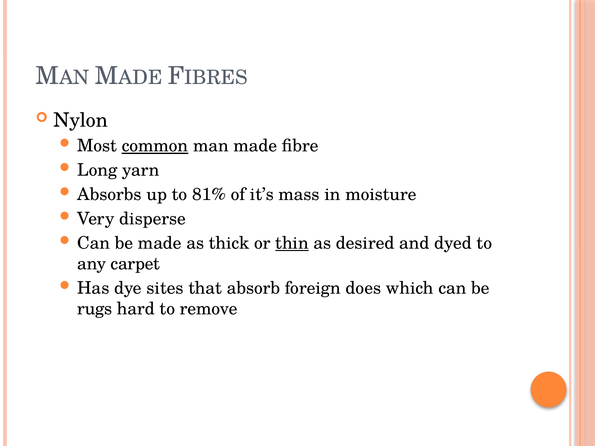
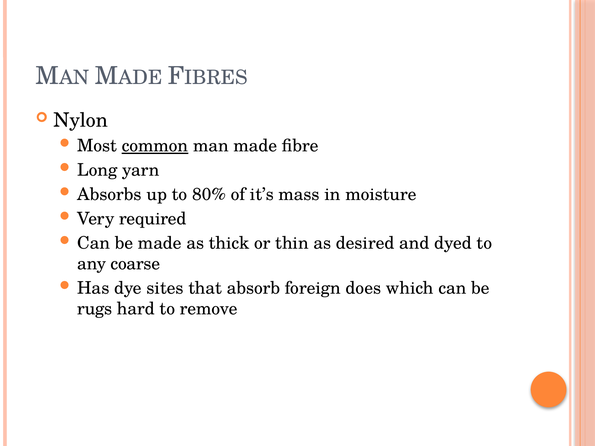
81%: 81% -> 80% (209, 195)
disperse: disperse -> required (153, 219)
thin underline: present -> none (292, 243)
carpet: carpet -> coarse (135, 264)
